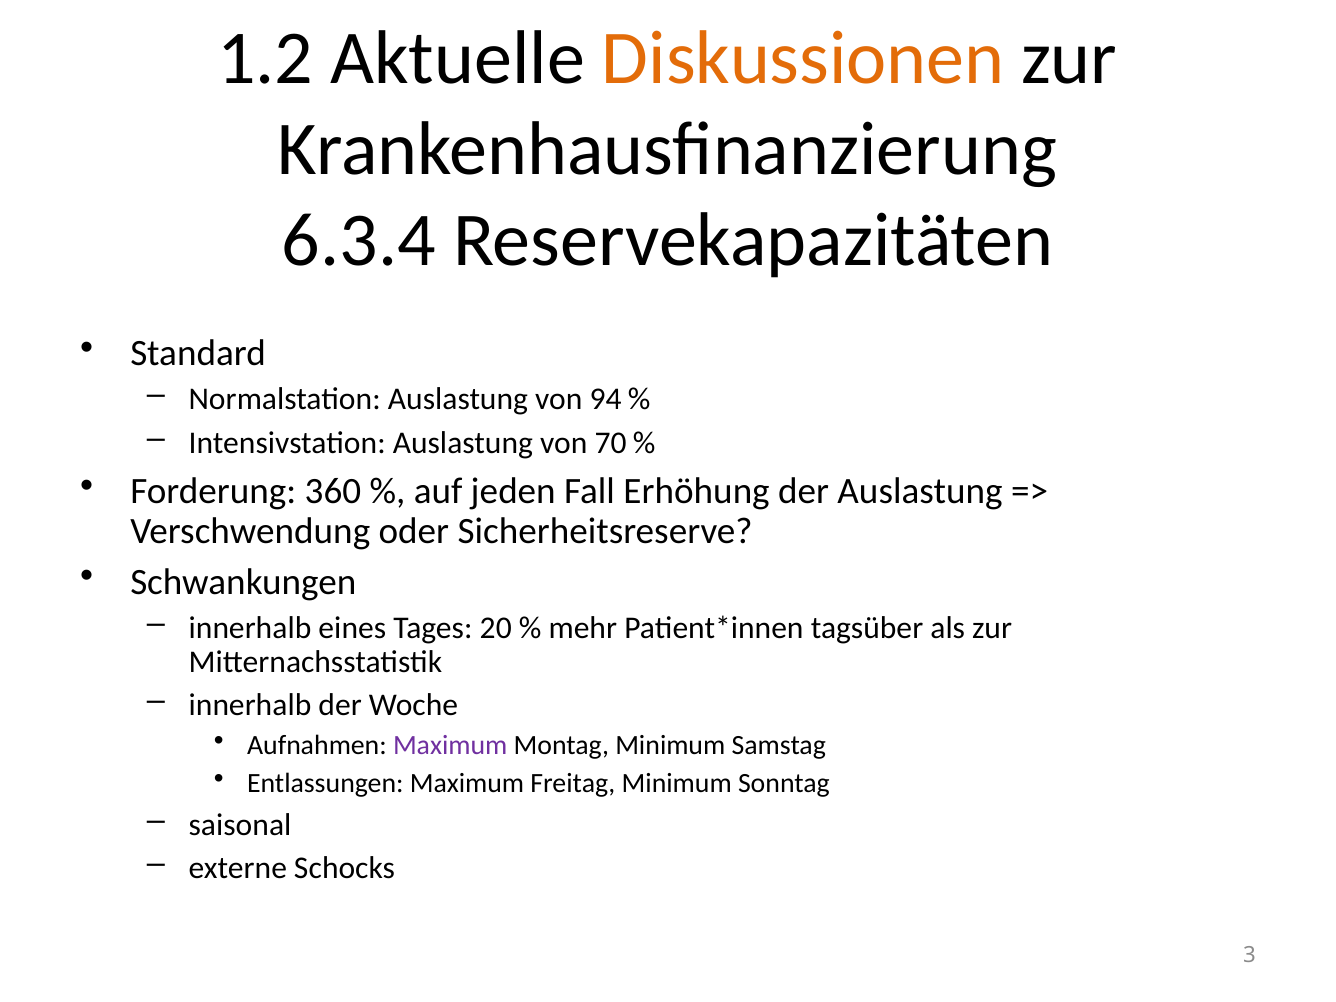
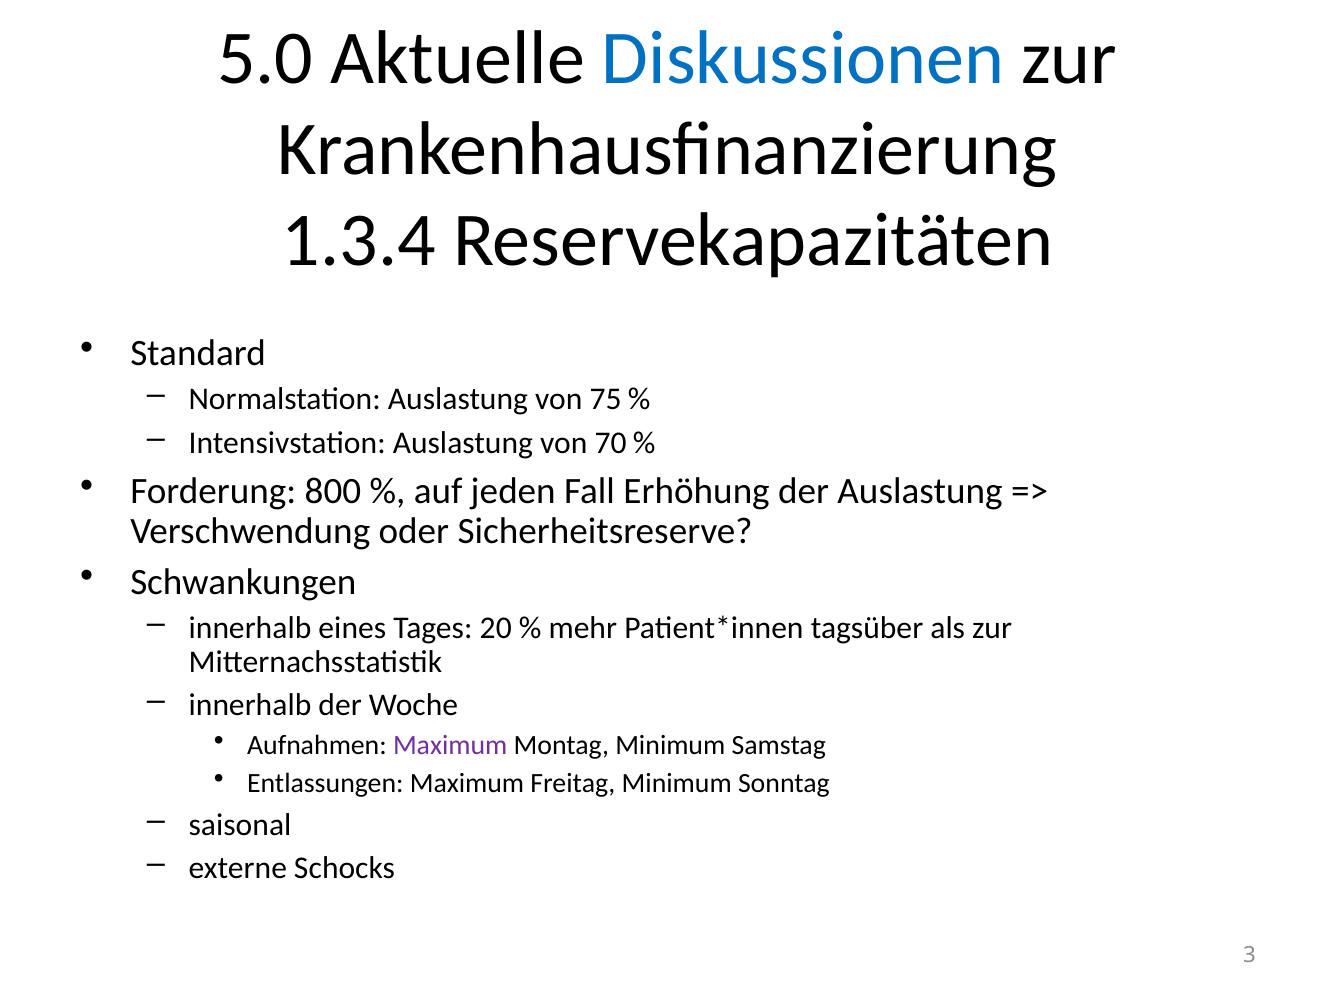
1.2: 1.2 -> 5.0 (265, 58)
Diskussionen colour: orange -> blue (803, 58)
6.3.4: 6.3.4 -> 1.3.4 (359, 241)
94: 94 -> 75 (606, 399)
360: 360 -> 800 (333, 491)
